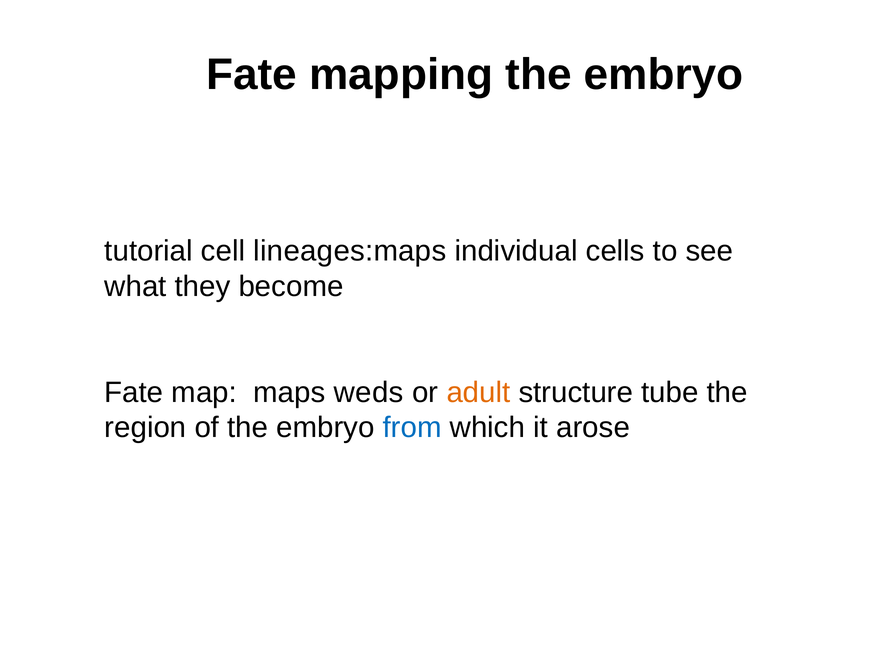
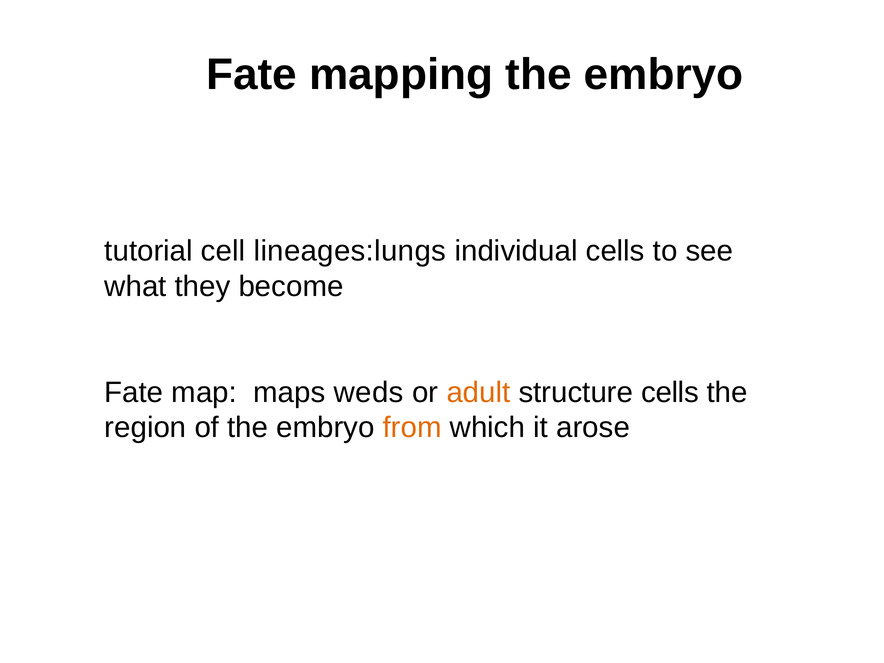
lineages:maps: lineages:maps -> lineages:lungs (350, 251)
structure tube: tube -> cells (670, 392)
from colour: blue -> orange (412, 428)
